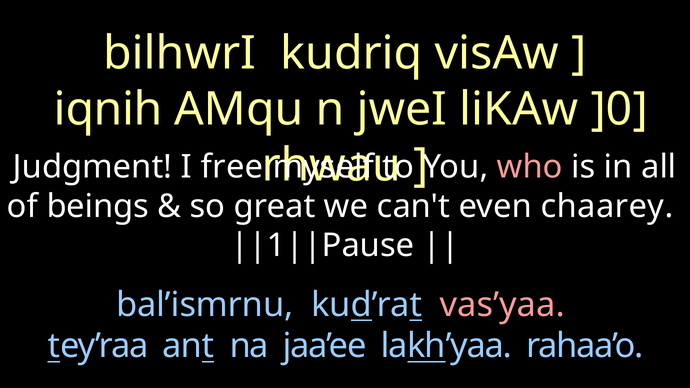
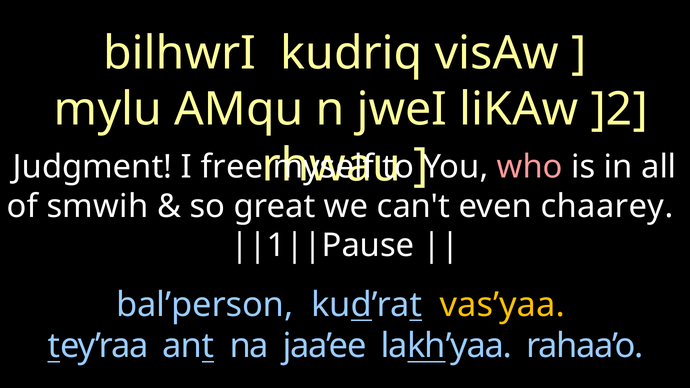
iqnih: iqnih -> mylu (108, 109)
]0: ]0 -> ]2 (619, 109)
beings: beings -> smwih (97, 206)
bal’ismrnu: bal’ismrnu -> bal’person (205, 305)
vas’yaa colour: pink -> yellow (502, 305)
